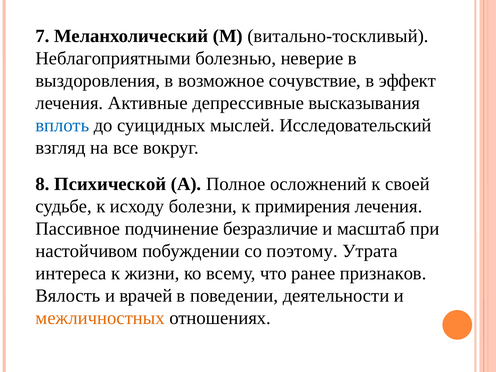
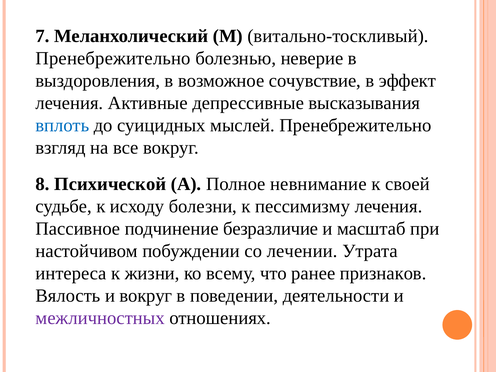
Неблагоприятными: Неблагоприятными -> Пренебрежительно (113, 58)
мыслей Исследовательский: Исследовательский -> Пренебрежительно (355, 125)
осложнений: осложнений -> невнимание (318, 184)
примирения: примирения -> пессимизму (303, 206)
поэтому: поэтому -> лечении (302, 251)
и врачей: врачей -> вокруг (146, 296)
межличностных colour: orange -> purple (100, 318)
